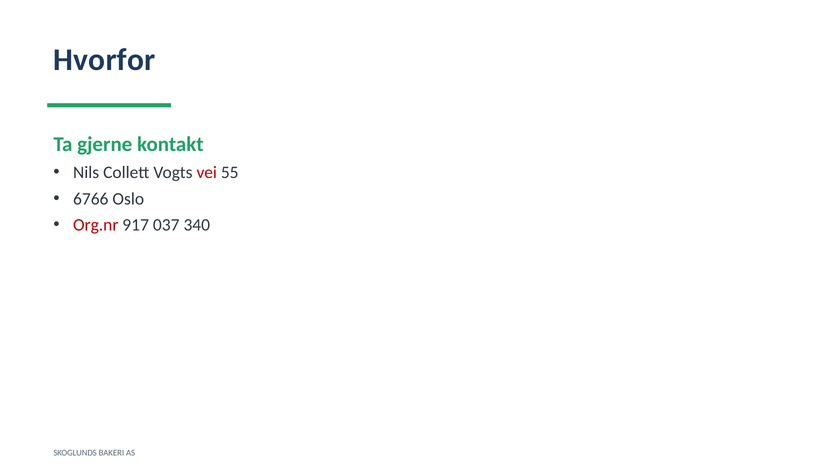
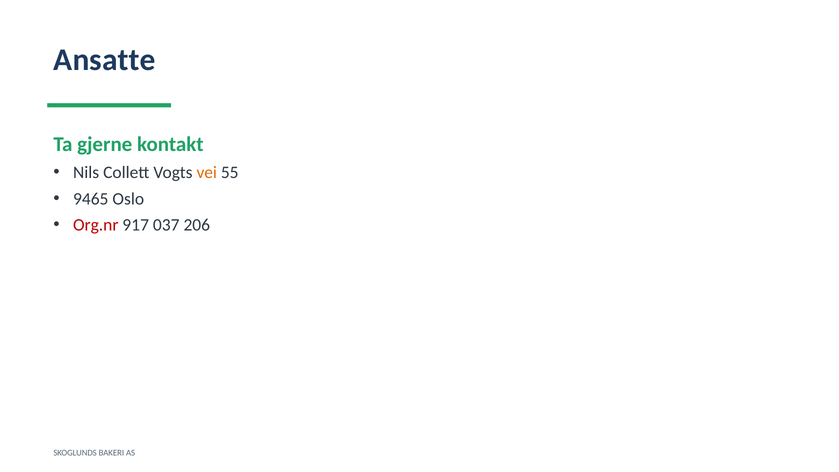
Hvorfor: Hvorfor -> Ansatte (104, 60)
vei colour: red -> orange (207, 173)
6766: 6766 -> 9465 (91, 199)
340: 340 -> 206 (197, 225)
